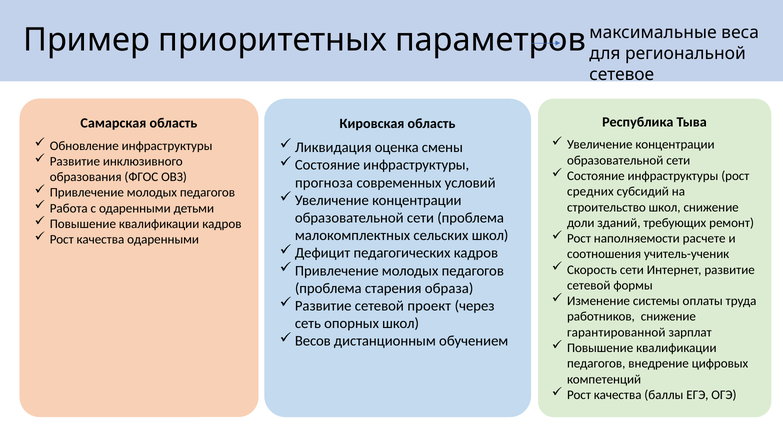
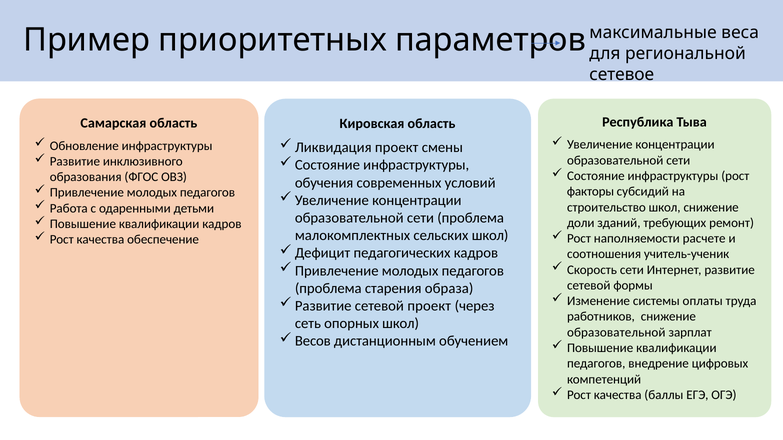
Ликвидация оценка: оценка -> проект (397, 148)
прогноза: прогноза -> обучения (324, 183)
средних: средних -> факторы (591, 192)
качества одаренными: одаренными -> обеспечение (163, 240)
гарантированной: гарантированной -> образовательной (616, 333)
